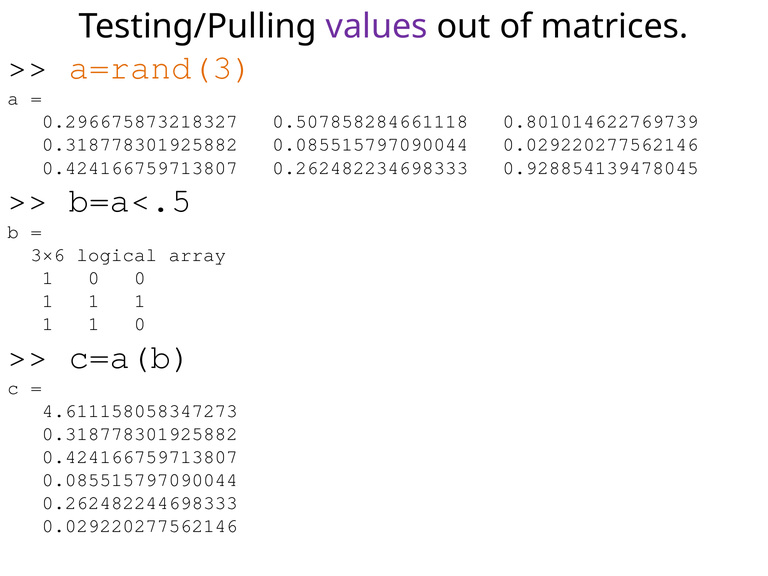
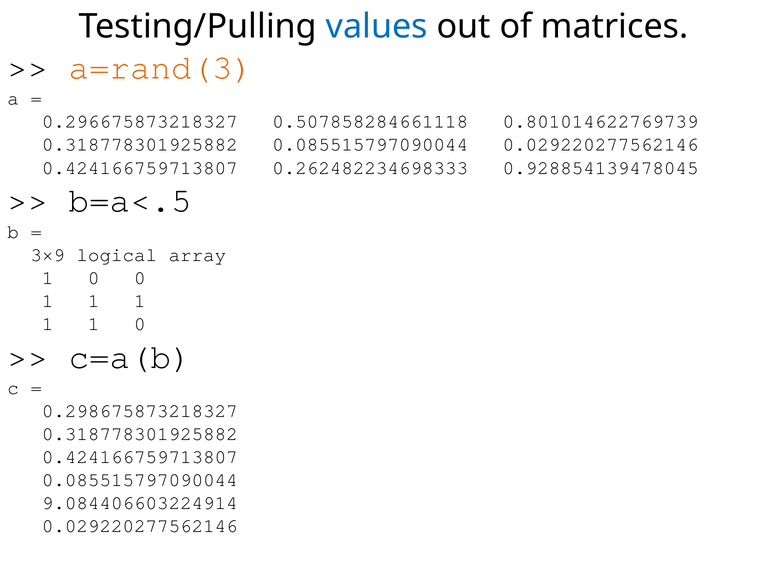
values colour: purple -> blue (377, 27)
3×6: 3×6 -> 3×9 (48, 255)
4.611158058347273: 4.611158058347273 -> 0.298675873218327 (140, 411)
0.262482244698333: 0.262482244698333 -> 9.084406603224914 (140, 503)
